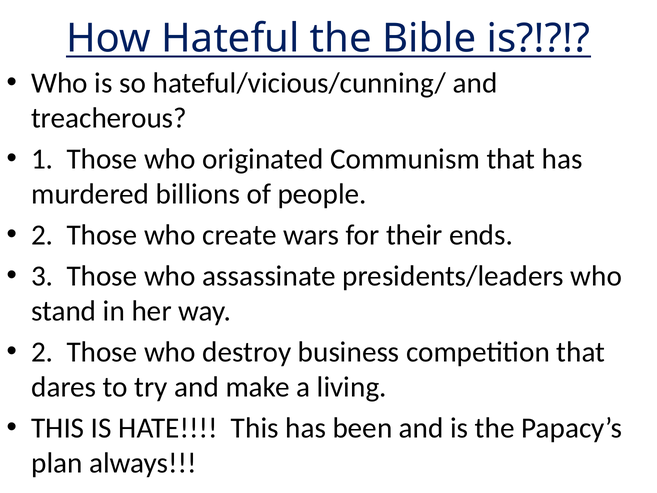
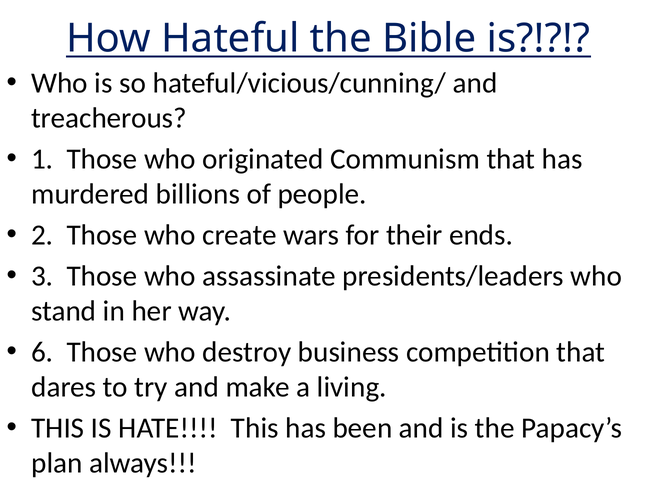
2: 2 -> 6 (42, 352)
